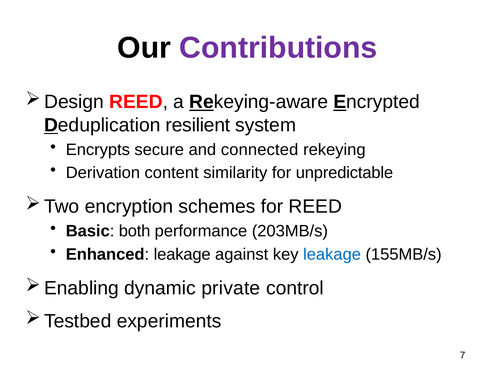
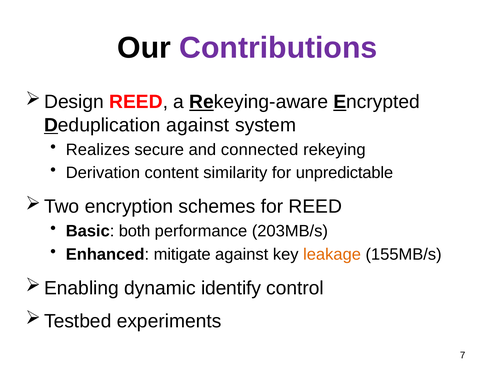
Deduplication resilient: resilient -> against (198, 125)
Encrypts: Encrypts -> Realizes (98, 150)
Enhanced leakage: leakage -> mitigate (182, 254)
leakage colour: blue -> orange (332, 254)
private: private -> identify (231, 288)
